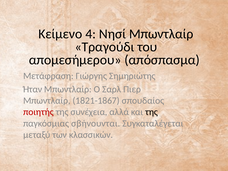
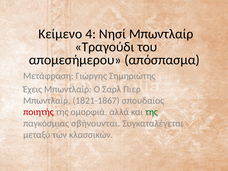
Ήταν: Ήταν -> Έχεις (33, 89)
συνέχεια: συνέχεια -> ομορφιά (89, 112)
της colour: black -> green (151, 112)
